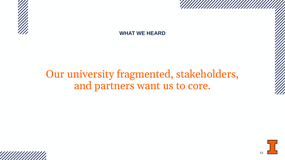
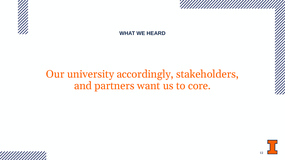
fragmented: fragmented -> accordingly (145, 74)
